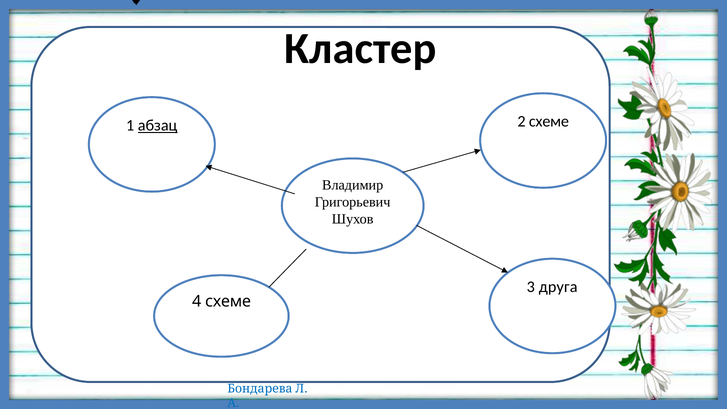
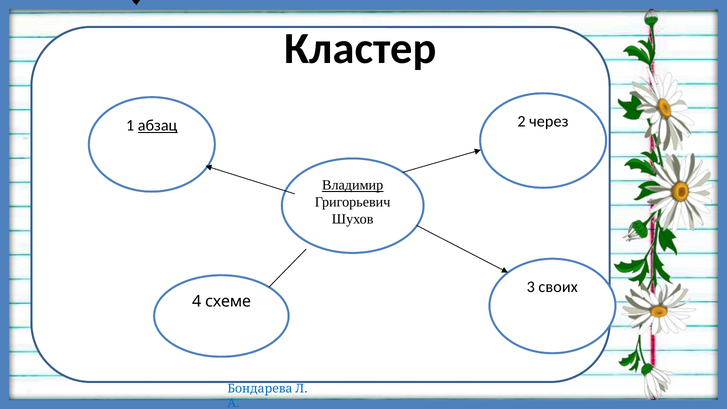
2 схеме: схеме -> через (549, 121)
Владимир underline: none -> present (353, 185)
друга: друга -> своих (558, 287)
